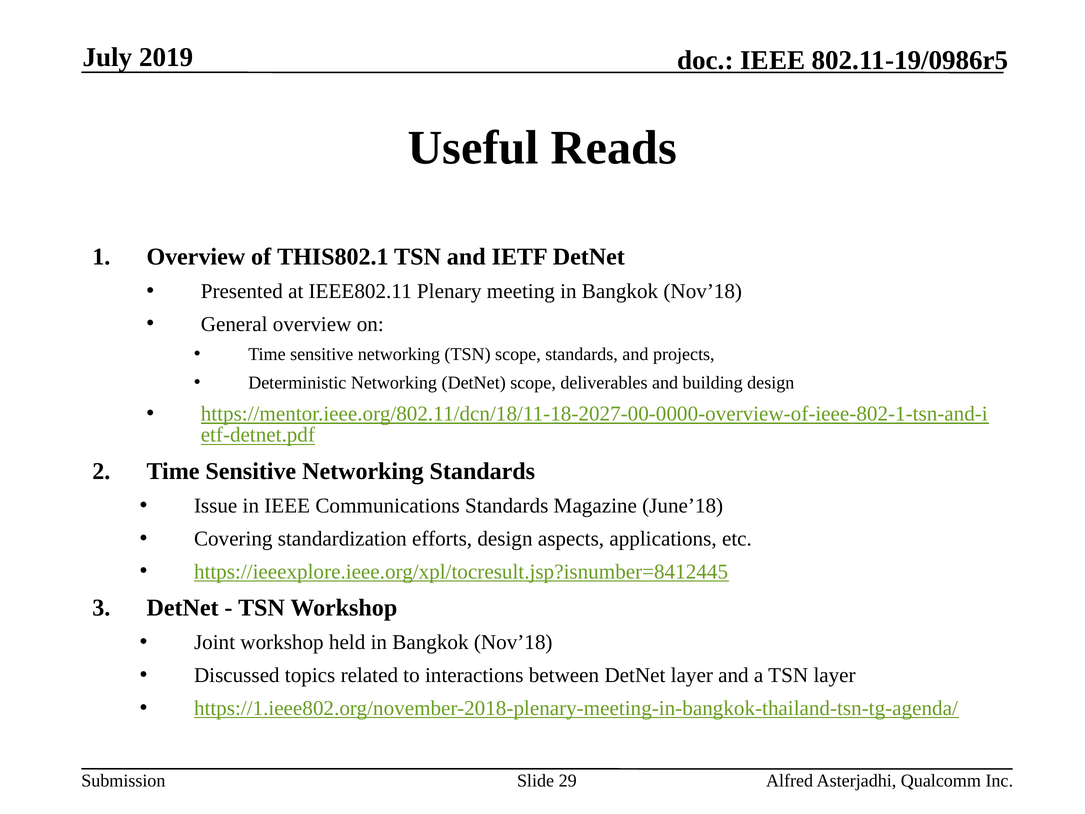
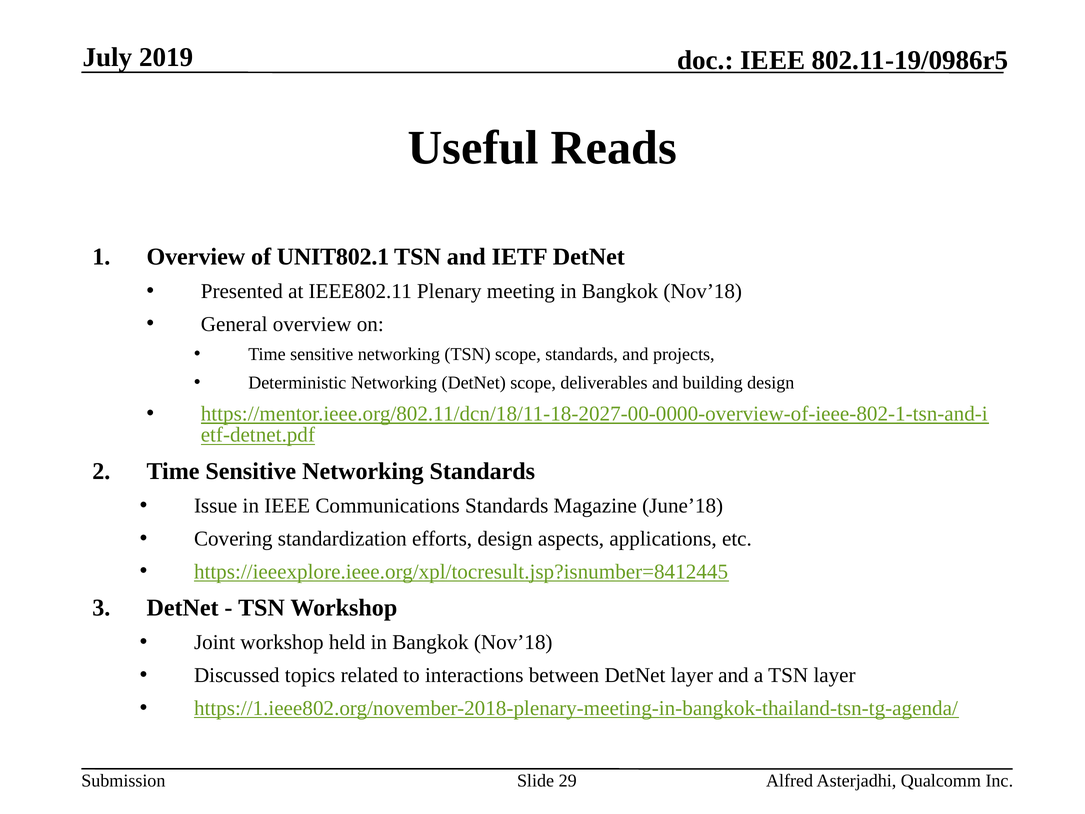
THIS802.1: THIS802.1 -> UNIT802.1 (333, 257)
